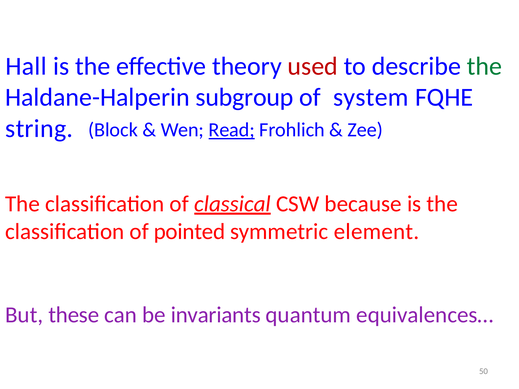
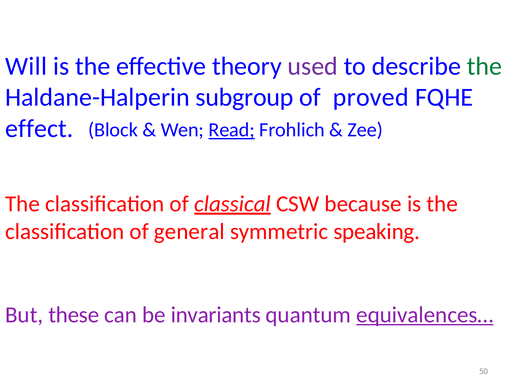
Hall: Hall -> Will (26, 66)
used colour: red -> purple (313, 66)
system: system -> proved (371, 97)
string: string -> effect (39, 129)
pointed: pointed -> general (189, 232)
element: element -> speaking (377, 232)
equivalences… underline: none -> present (425, 315)
